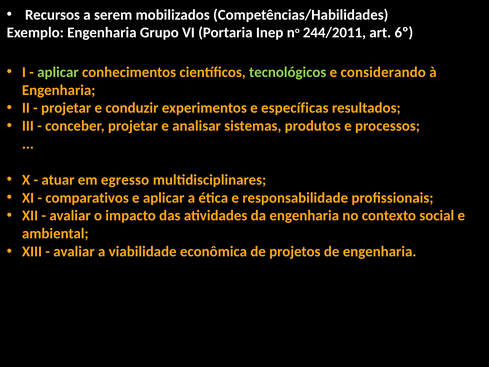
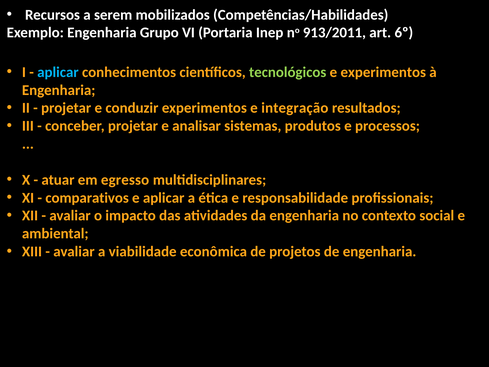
244/2011: 244/2011 -> 913/2011 (334, 33)
aplicar colour: light green -> light blue (58, 72)
e considerando: considerando -> experimentos (383, 72)
específicas: específicas -> integração (295, 108)
